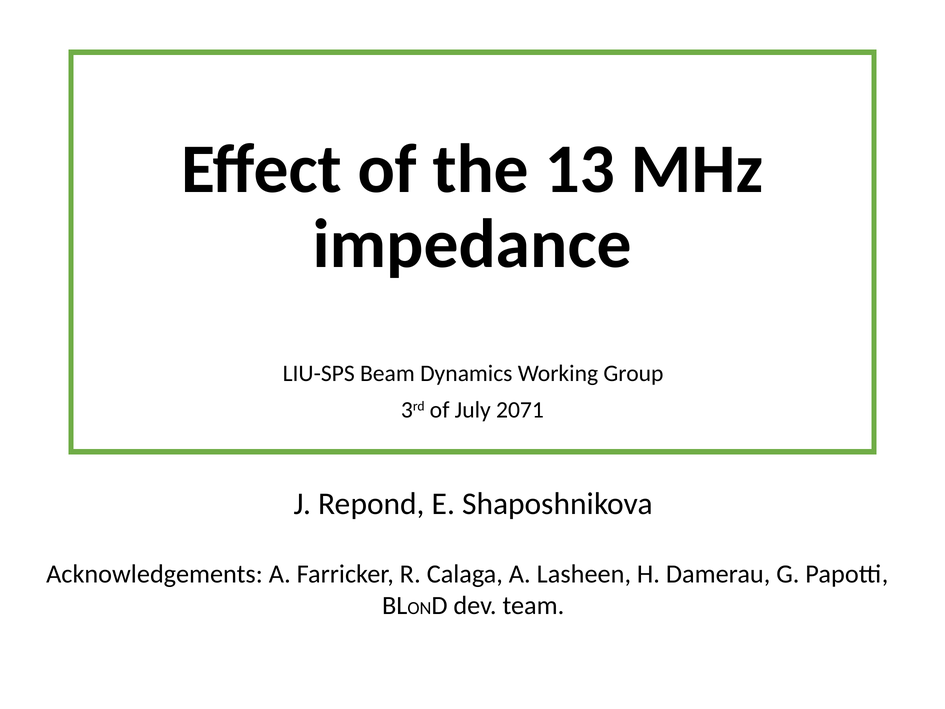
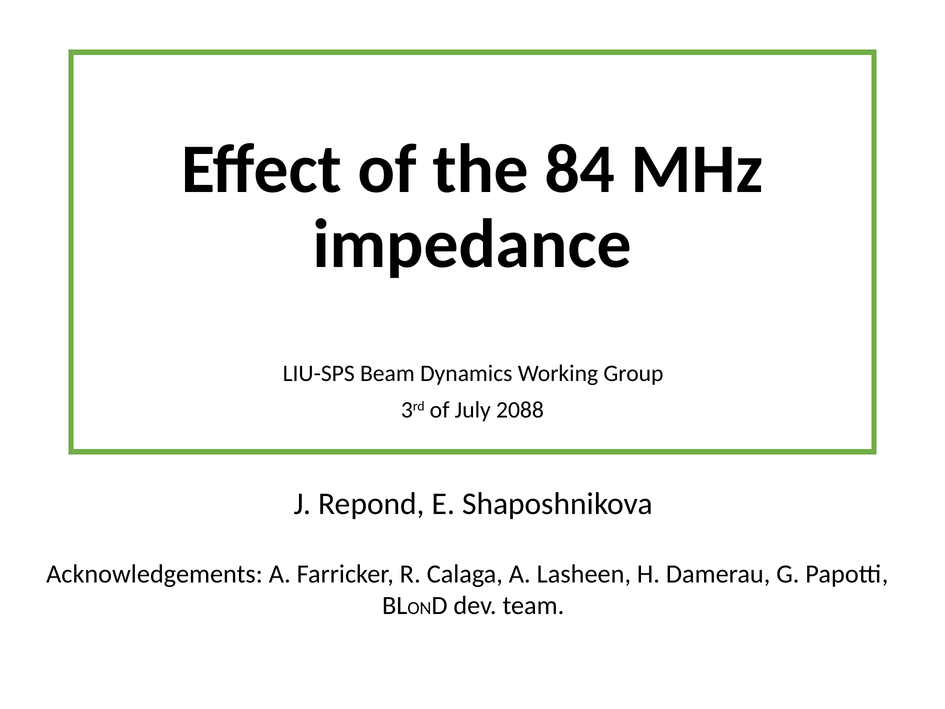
13: 13 -> 84 (580, 169)
2071: 2071 -> 2088 (520, 410)
